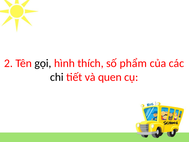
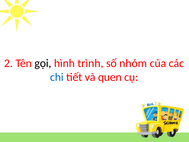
thích: thích -> trình (90, 63)
phẩm: phẩm -> nhóm (133, 63)
chi colour: black -> blue (57, 77)
